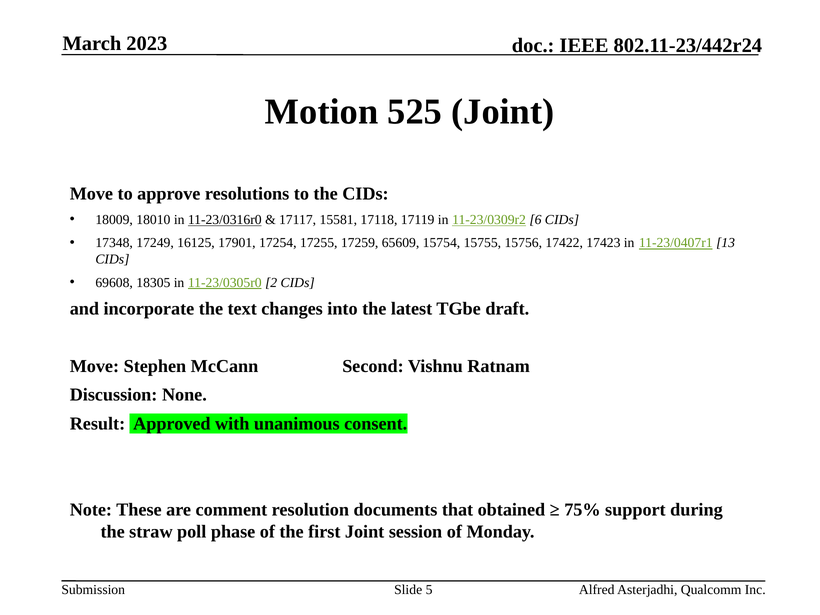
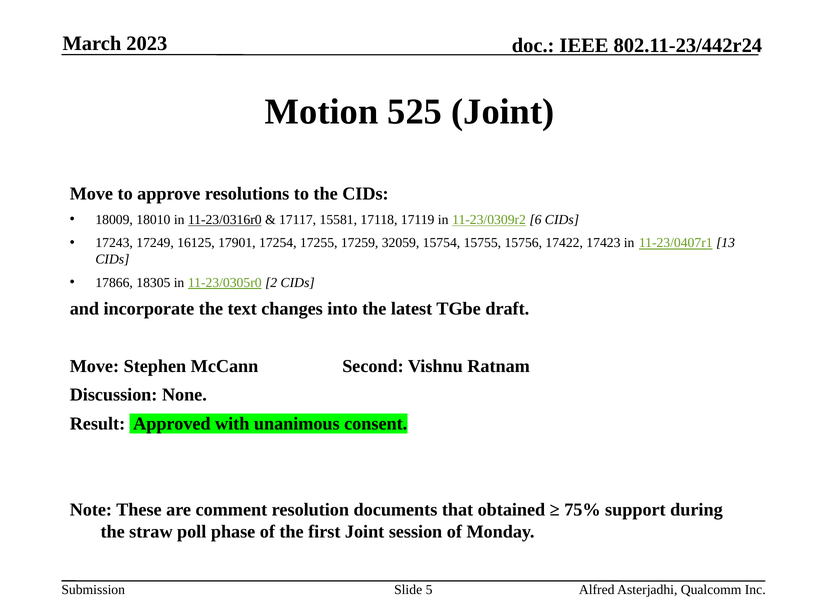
17348: 17348 -> 17243 (114, 243)
65609: 65609 -> 32059 (401, 243)
69608: 69608 -> 17866 (114, 283)
